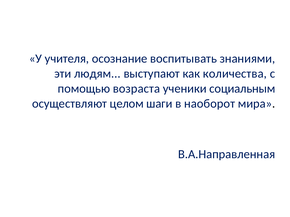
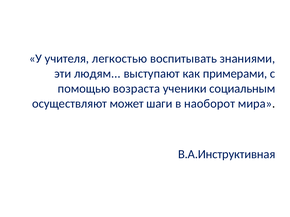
осознание: осознание -> легкостью (120, 59)
количества: количества -> примерами (235, 74)
целом: целом -> может (127, 104)
В.А.Направленная: В.А.Направленная -> В.А.Инструктивная (227, 155)
